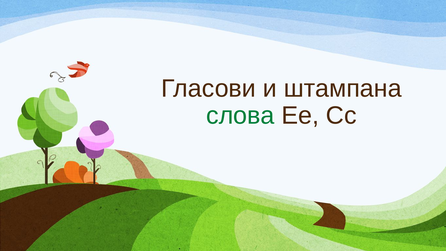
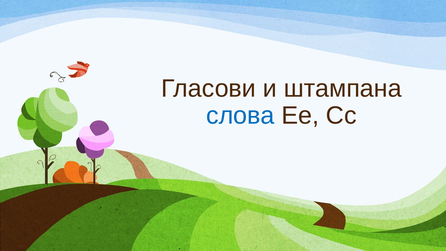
слова colour: green -> blue (240, 116)
